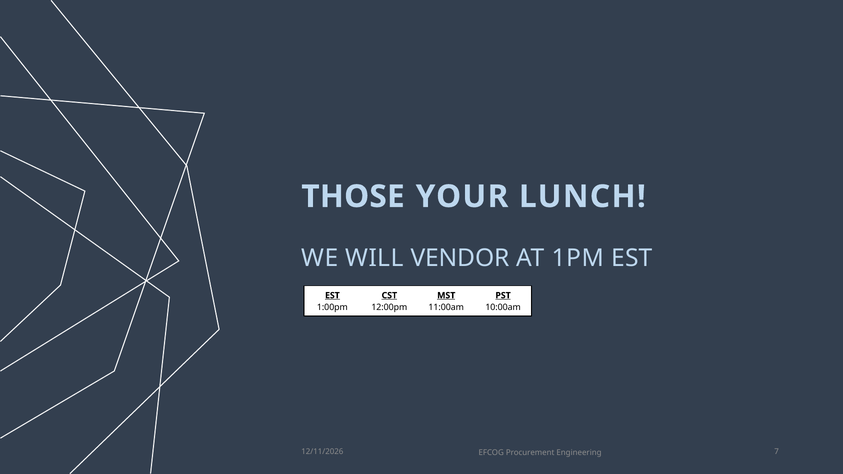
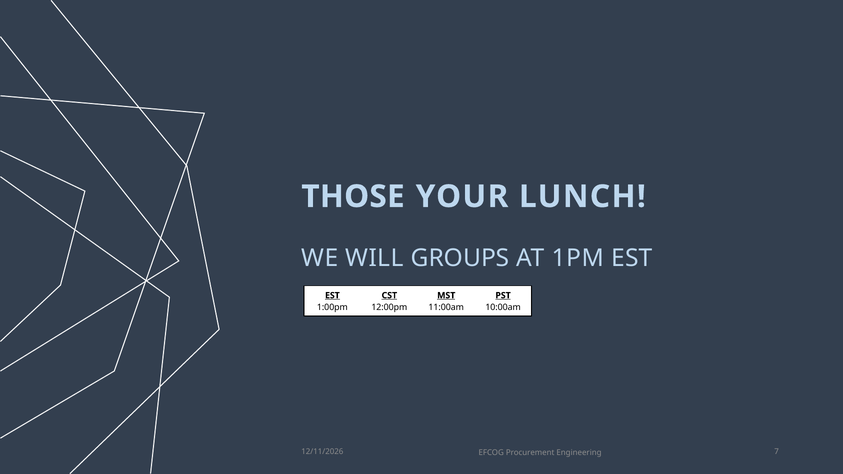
VENDOR: VENDOR -> GROUPS (460, 258)
